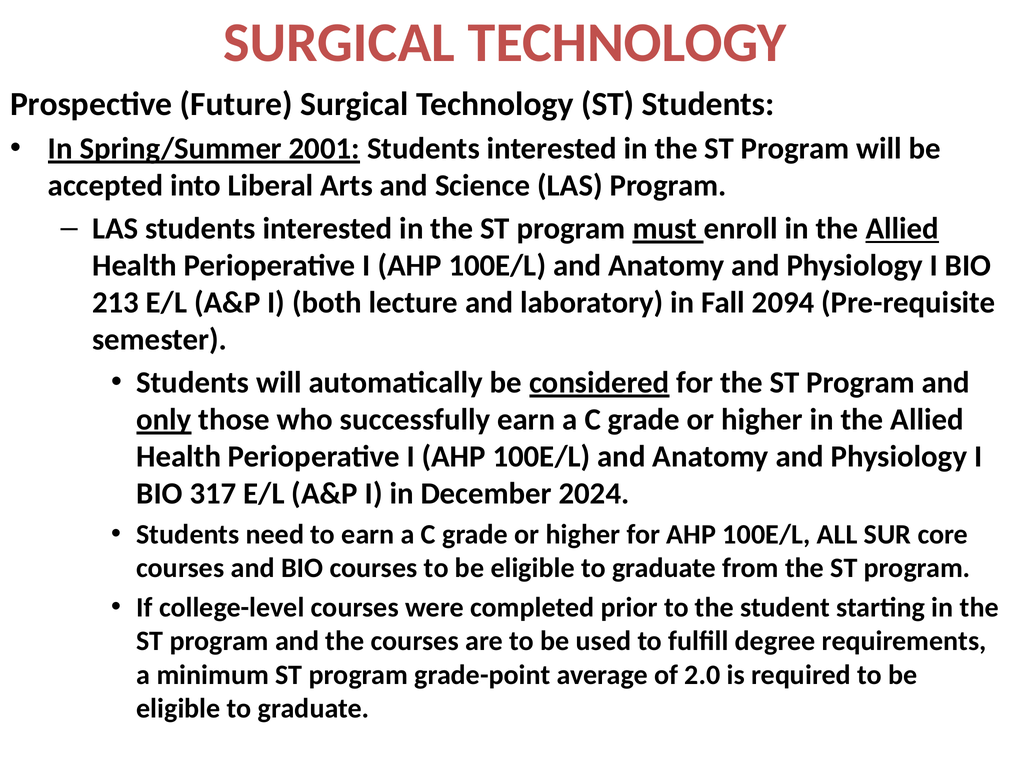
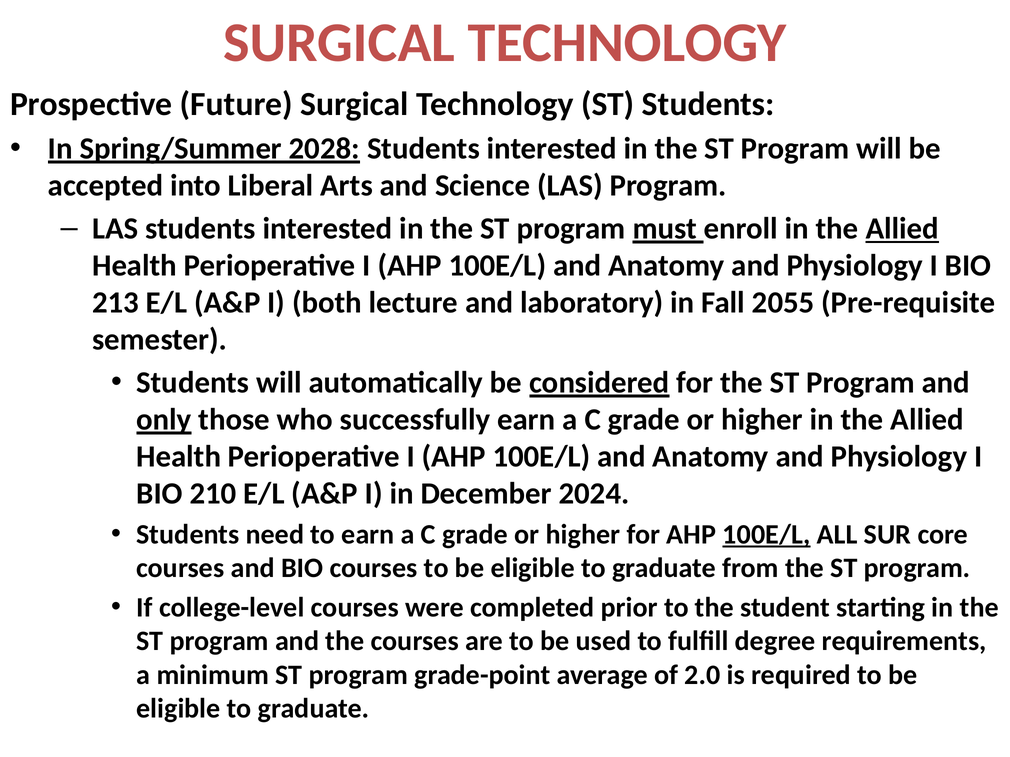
2001: 2001 -> 2028 (324, 149)
2094: 2094 -> 2055 (783, 303)
317: 317 -> 210 (213, 494)
100E/L underline: none -> present (766, 535)
